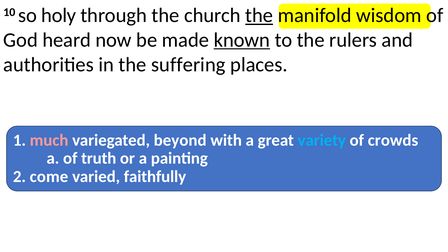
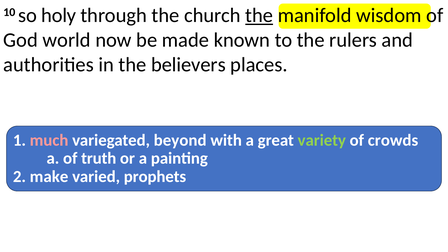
heard: heard -> world (67, 40)
known underline: present -> none (242, 40)
suffering: suffering -> believers (188, 65)
variety colour: light blue -> light green (322, 140)
come: come -> make (49, 177)
faithfully: faithfully -> prophets (155, 177)
